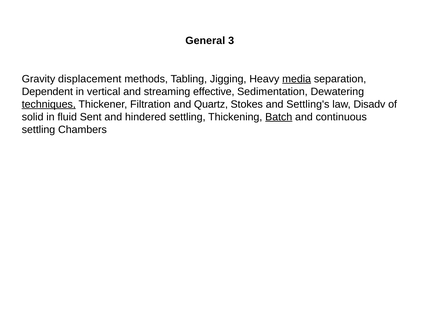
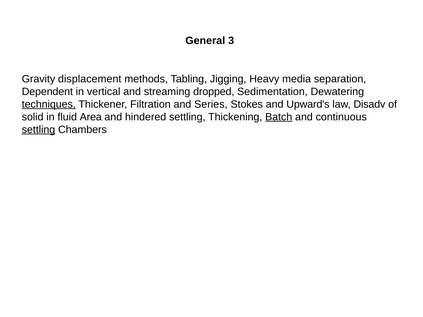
media underline: present -> none (297, 79)
effective: effective -> dropped (214, 92)
Quartz: Quartz -> Series (211, 104)
Settling's: Settling's -> Upward's (308, 104)
Sent: Sent -> Area (91, 117)
settling underline: none -> present (38, 130)
